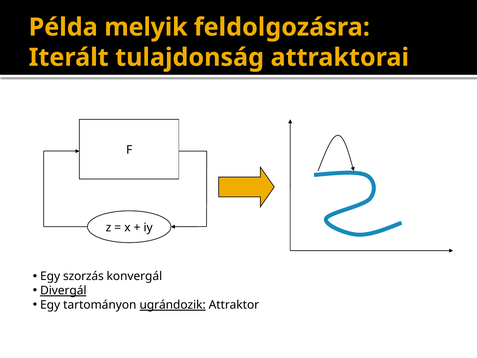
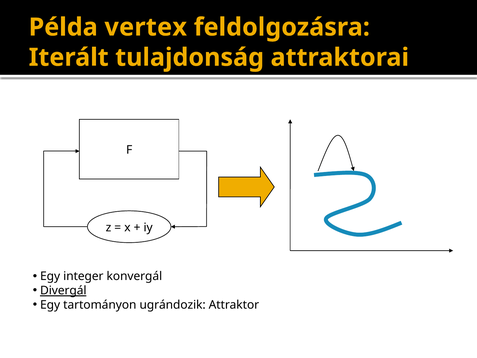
melyik: melyik -> vertex (146, 27)
szorzás: szorzás -> integer (83, 276)
ugrándozik underline: present -> none (173, 305)
